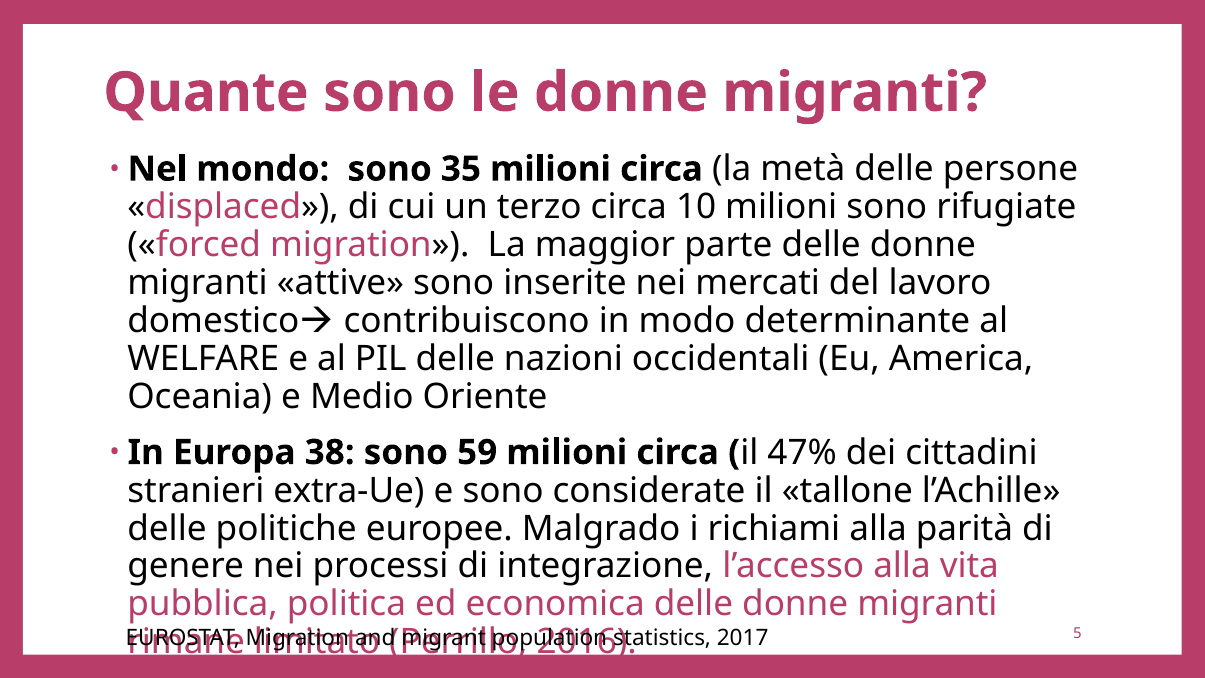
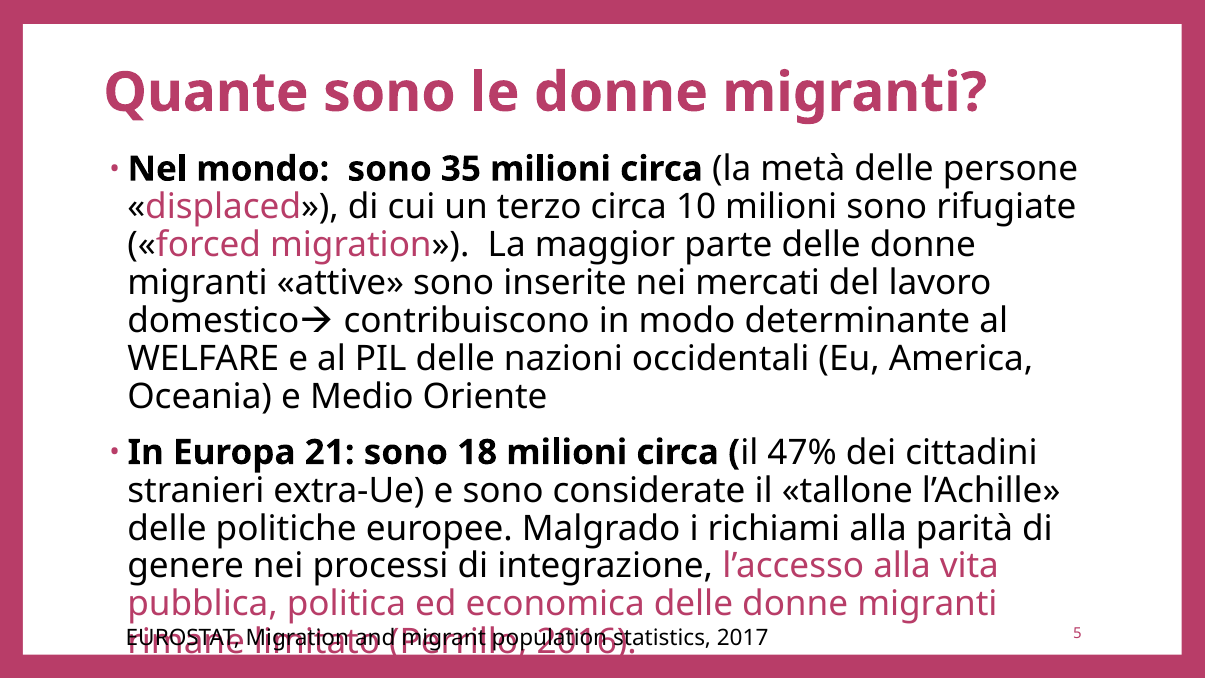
38: 38 -> 21 (330, 452)
59: 59 -> 18 (477, 452)
